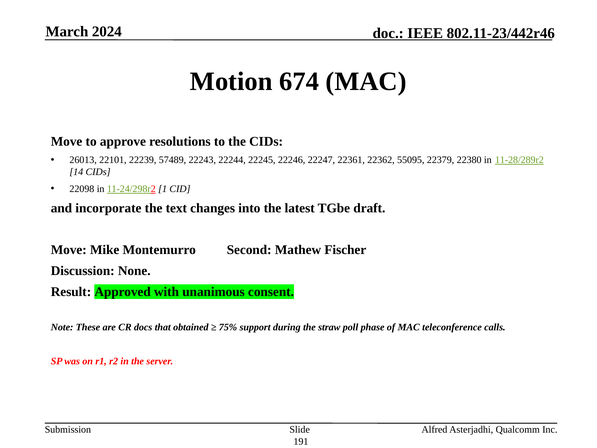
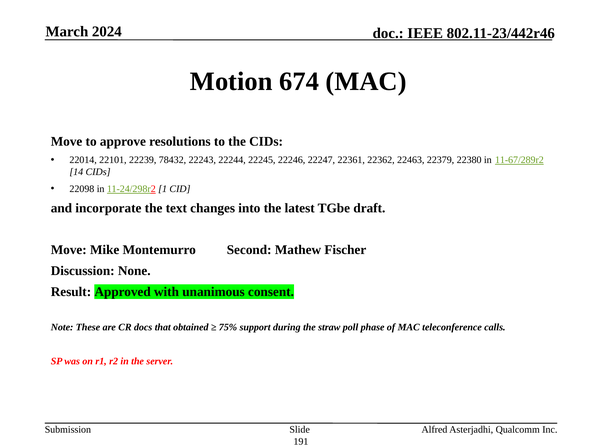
26013: 26013 -> 22014 (83, 160)
57489: 57489 -> 78432 (172, 160)
55095: 55095 -> 22463 (411, 160)
11-28/289r2: 11-28/289r2 -> 11-67/289r2 (519, 160)
